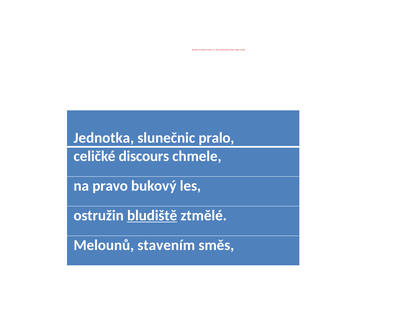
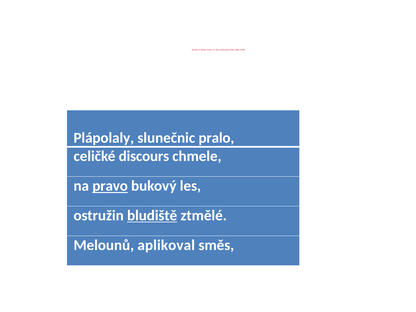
Jednotka: Jednotka -> Plápolaly (104, 138)
pravo underline: none -> present (110, 186)
stavením: stavením -> aplikoval (166, 245)
